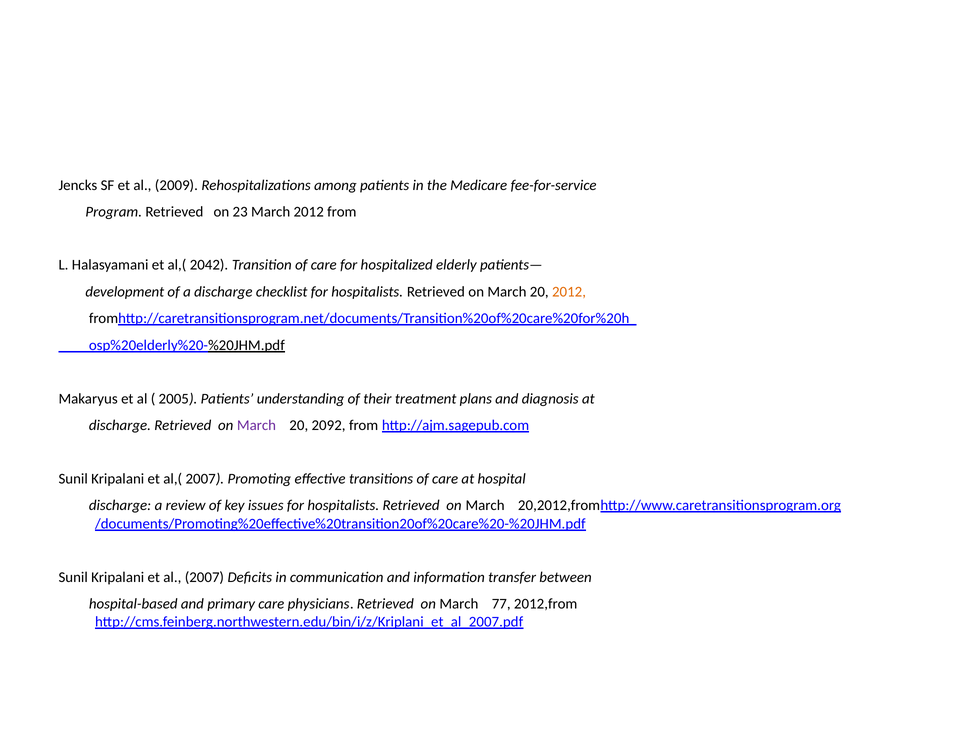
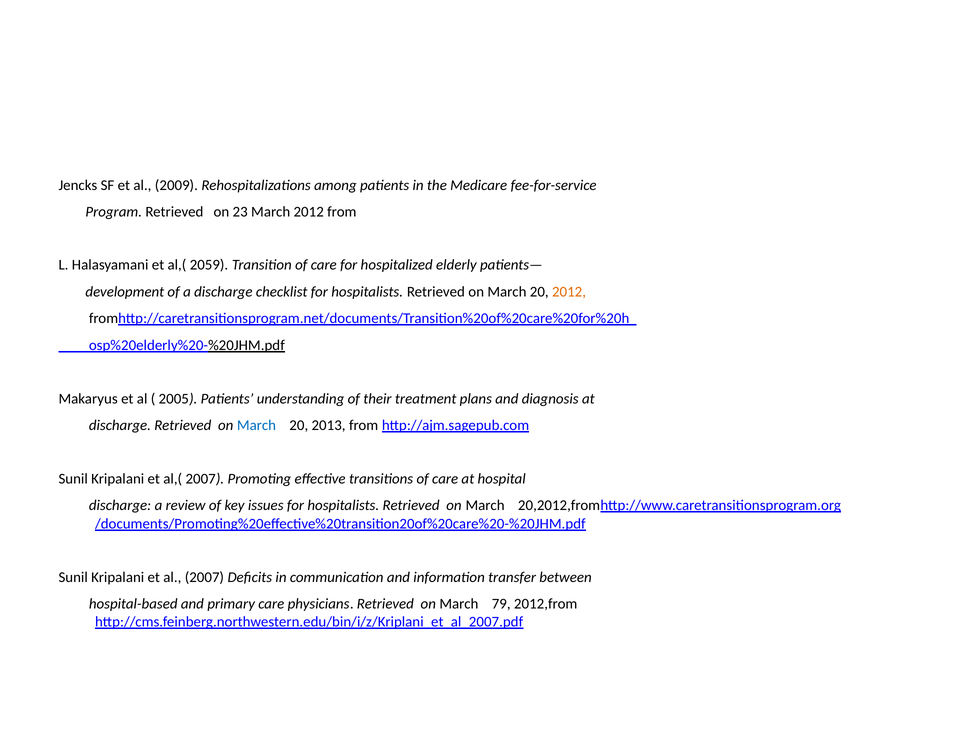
2042: 2042 -> 2059 (209, 265)
March colour: purple -> blue (256, 425)
2092: 2092 -> 2013 (329, 425)
77: 77 -> 79 (501, 604)
